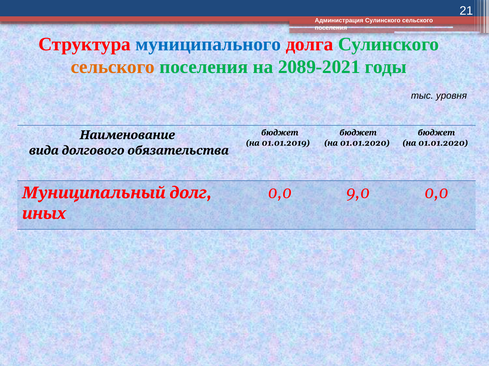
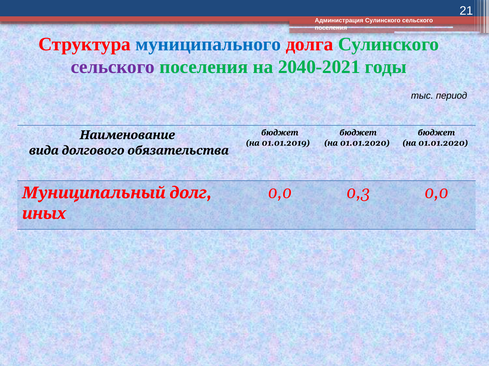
сельского colour: orange -> purple (113, 67)
2089-2021: 2089-2021 -> 2040-2021 (319, 67)
уровня: уровня -> период (452, 96)
9,0: 9,0 -> 0,3 (358, 193)
